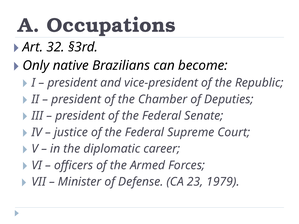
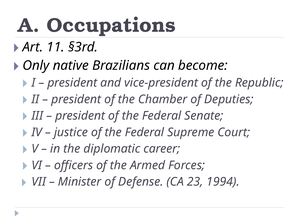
32: 32 -> 11 (56, 47)
1979: 1979 -> 1994 (223, 182)
